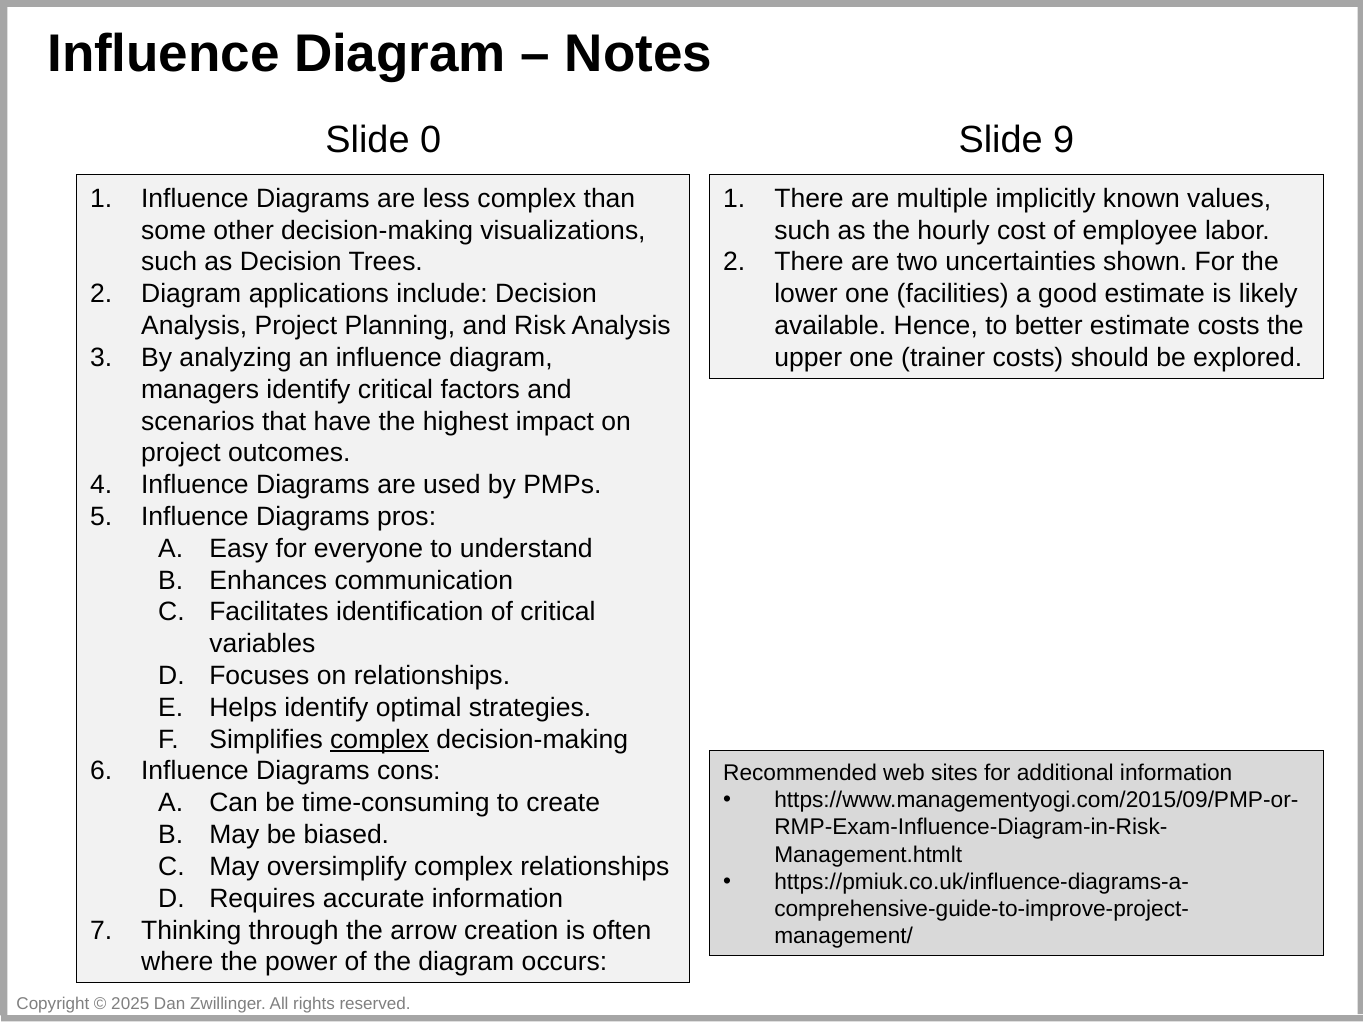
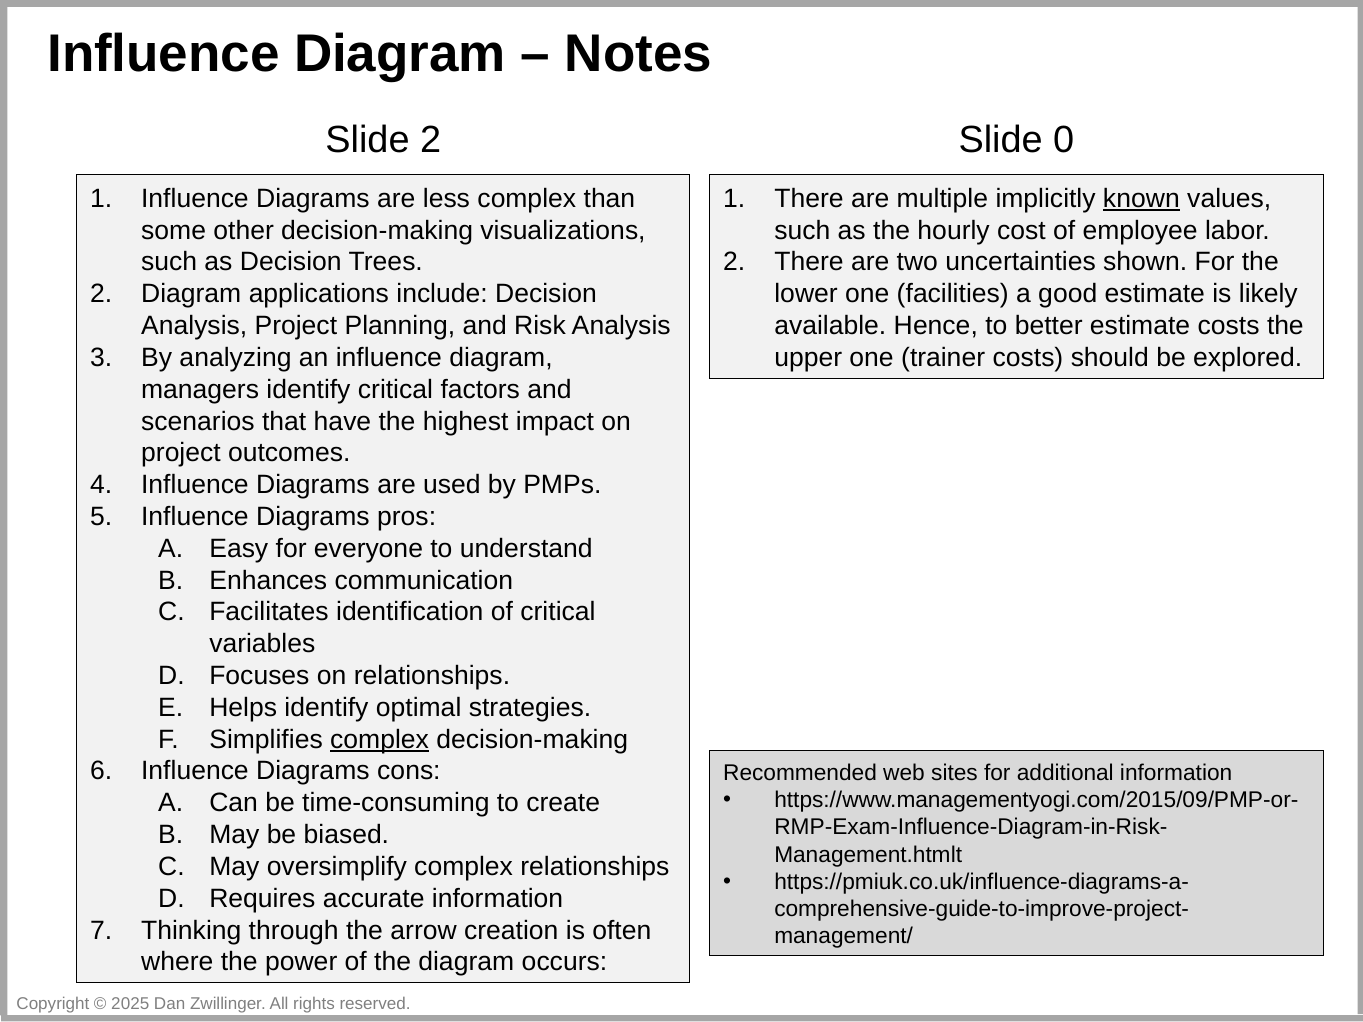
Slide 0: 0 -> 2 (431, 140)
9: 9 -> 0 (1064, 140)
known underline: none -> present (1141, 199)
